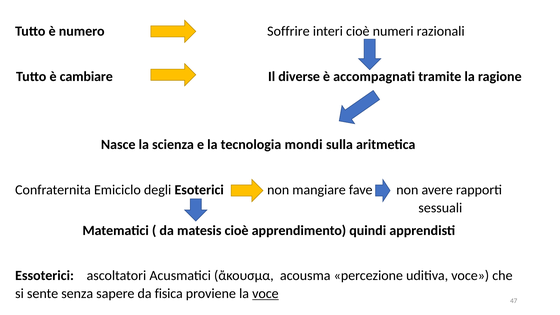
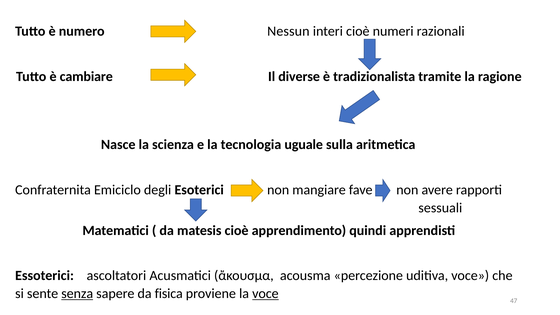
Soffrire: Soffrire -> Nessun (288, 31)
accompagnati: accompagnati -> tradizionalista (374, 77)
mondi: mondi -> uguale (304, 144)
senza underline: none -> present (77, 294)
